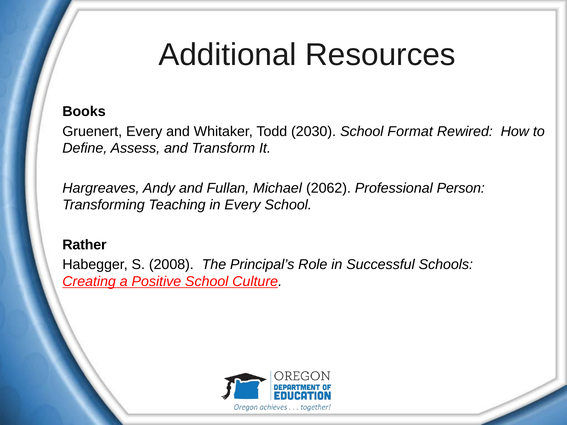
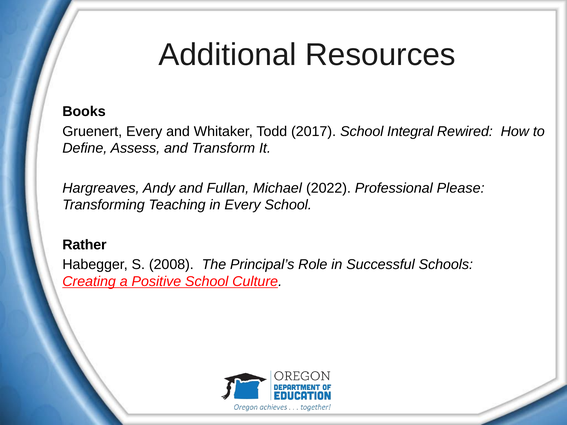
2030: 2030 -> 2017 (314, 131)
Format: Format -> Integral (410, 131)
2062: 2062 -> 2022 (329, 188)
Person: Person -> Please (461, 188)
